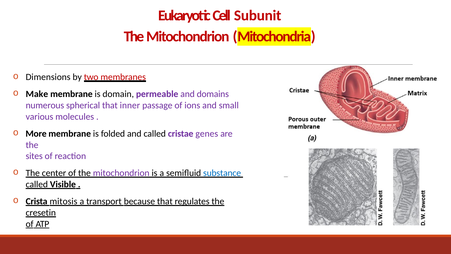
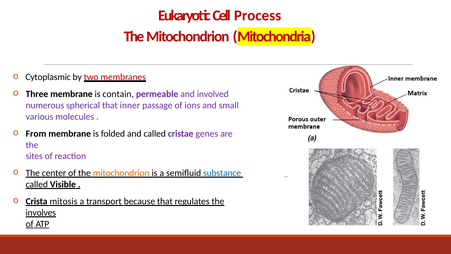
Subunit: Subunit -> Process (258, 16)
Dimensions: Dimensions -> Cytoplasmic (48, 77)
Make: Make -> Three (37, 94)
domain: domain -> contain (118, 94)
domains: domains -> involved (213, 94)
More: More -> From (36, 133)
mitochondrion colour: purple -> orange (121, 173)
cresetin: cresetin -> involves (41, 212)
